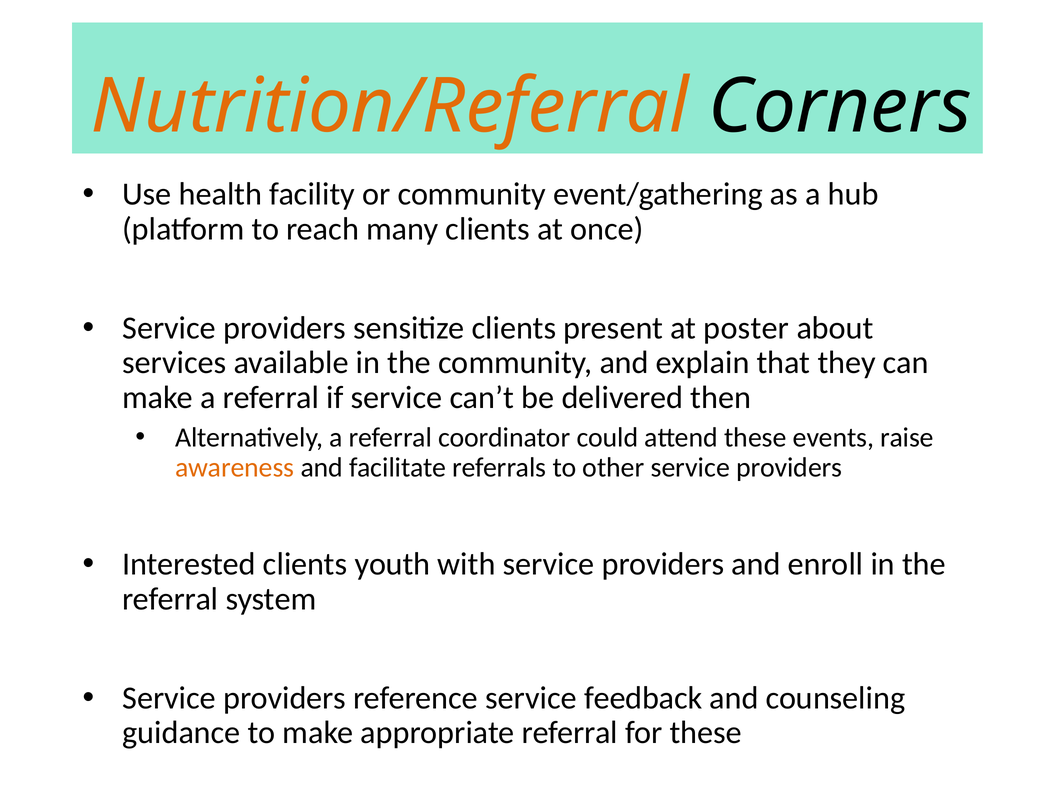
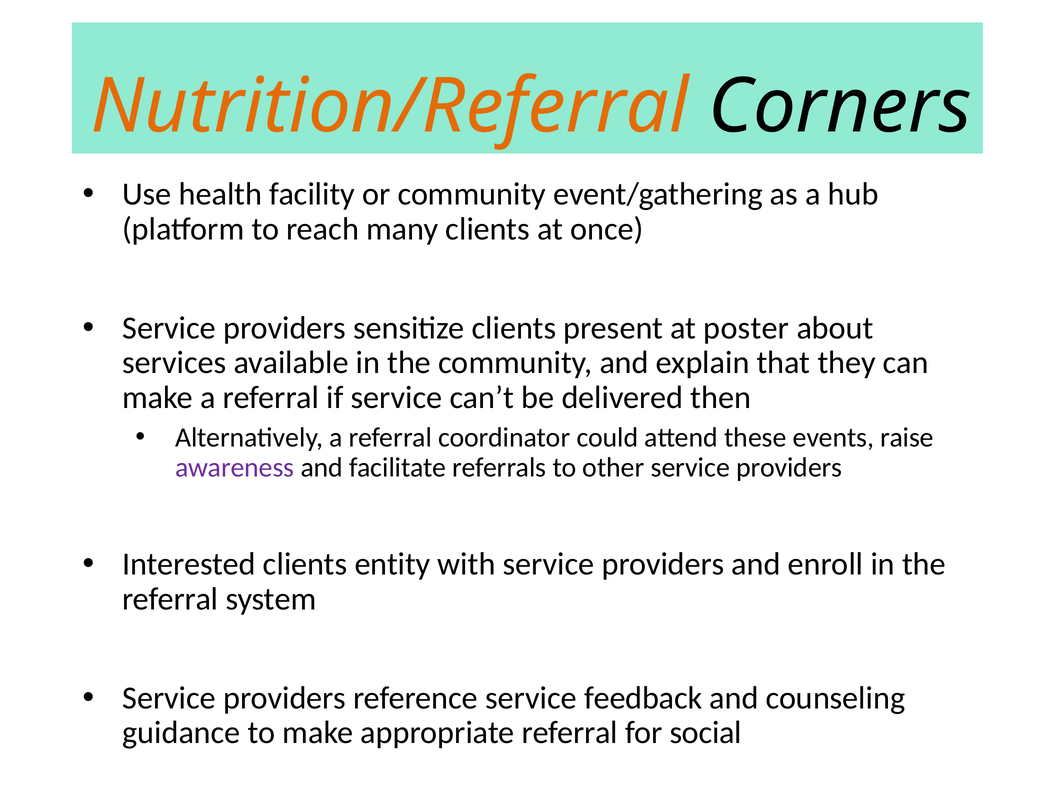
awareness colour: orange -> purple (235, 468)
youth: youth -> entity (392, 564)
for these: these -> social (706, 733)
